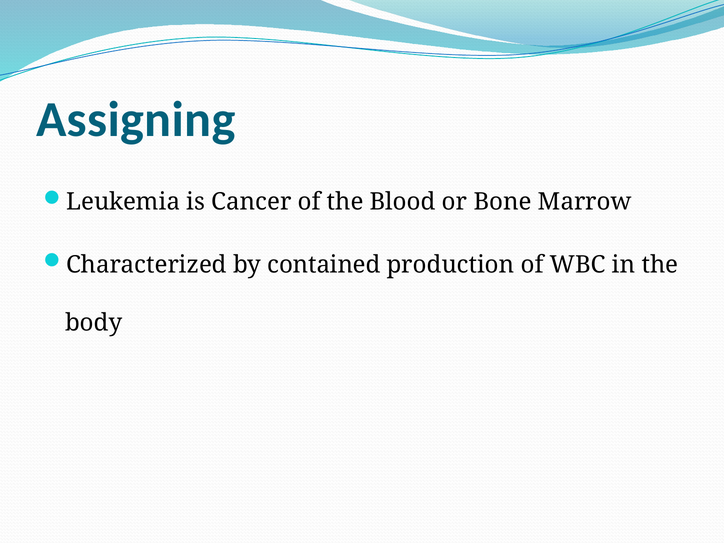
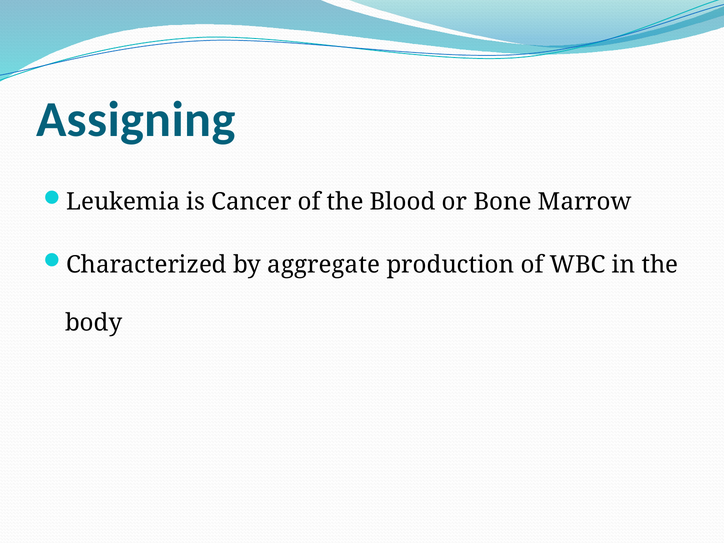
contained: contained -> aggregate (324, 265)
